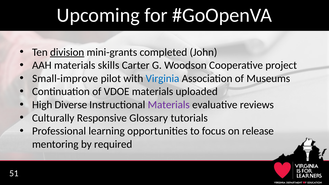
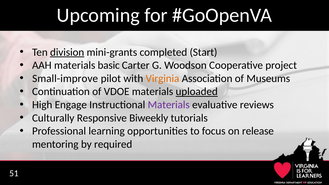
John: John -> Start (203, 52)
skills: skills -> basic (109, 65)
Virginia colour: blue -> orange (163, 79)
uploaded underline: none -> present (197, 92)
Diverse: Diverse -> Engage (71, 105)
Glossary: Glossary -> Biweekly (149, 118)
